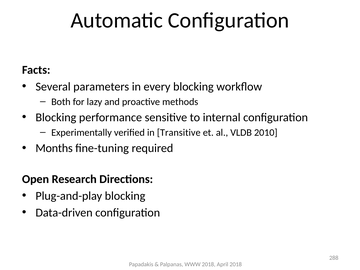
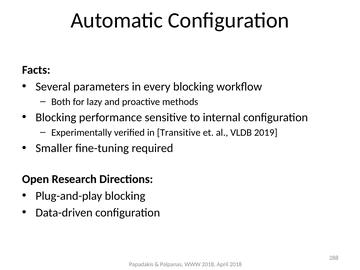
2010: 2010 -> 2019 (266, 133)
Months: Months -> Smaller (54, 148)
